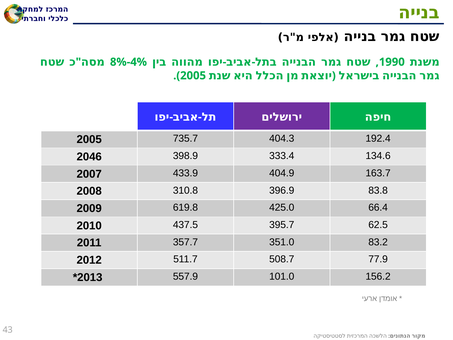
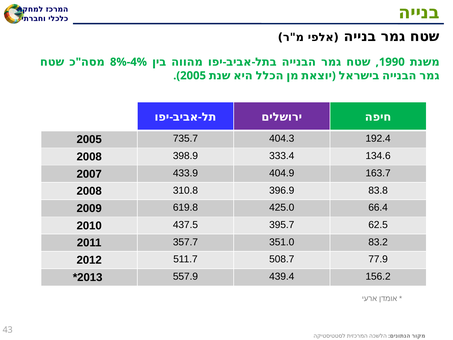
2046: 2046 -> 2008 (89, 157)
101.0: 101.0 -> 439.4 (282, 276)
